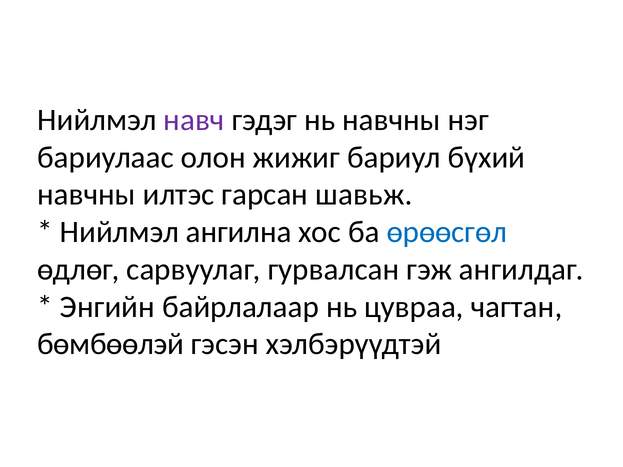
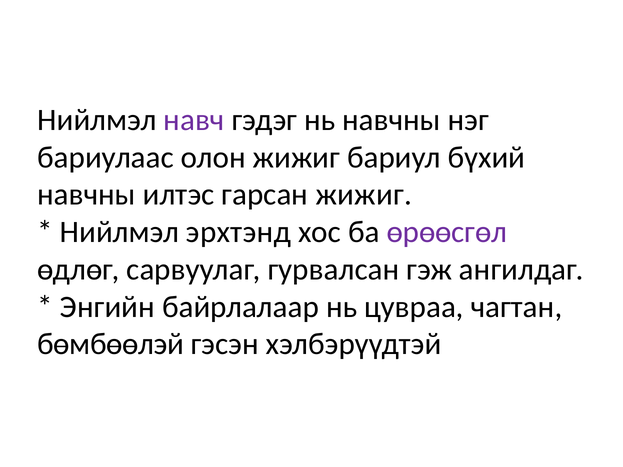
гарсан шавьж: шавьж -> жижиг (364, 195)
ангилна: ангилна -> эрхтэнд (239, 232)
өрөөсгөл colour: blue -> purple (447, 232)
